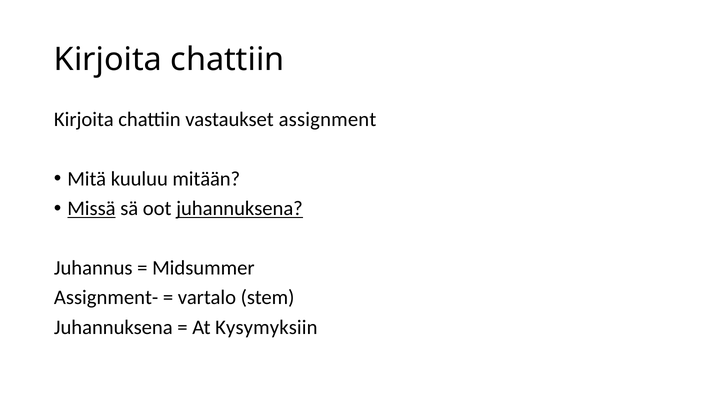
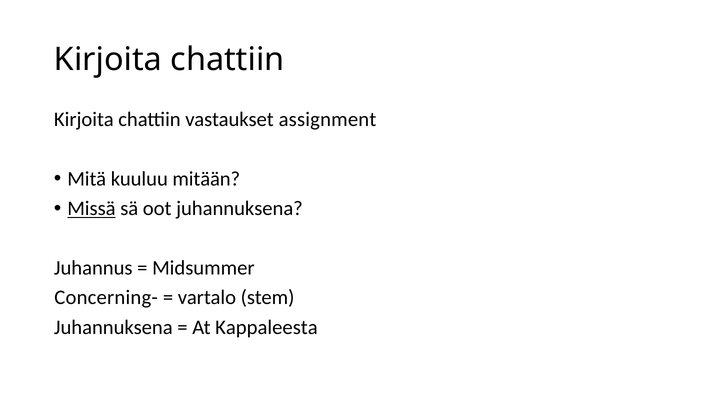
juhannuksena underline: present -> none (239, 209)
Assignment-: Assignment- -> Concerning- (106, 298)
Kysymyksiin: Kysymyksiin -> Kappaleesta (266, 328)
